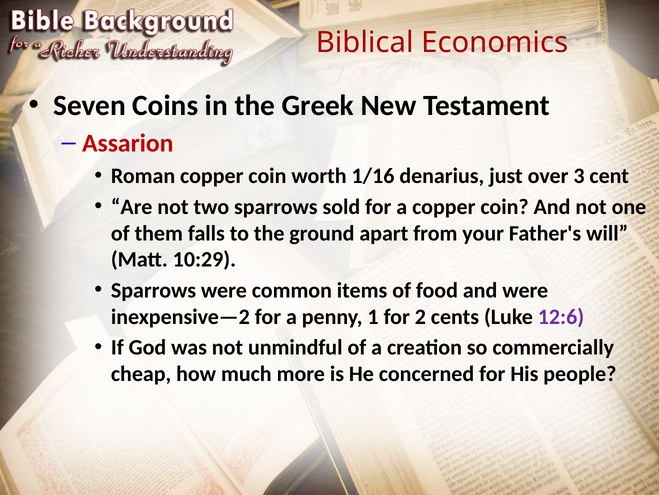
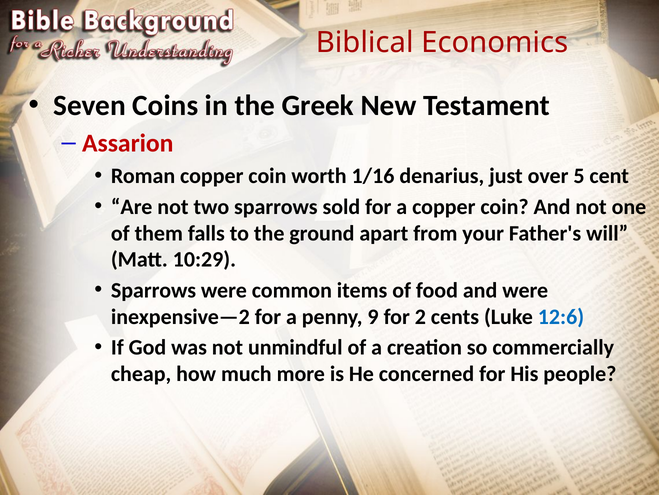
3: 3 -> 5 (579, 176)
1: 1 -> 9 (373, 316)
12:6 colour: purple -> blue (561, 316)
